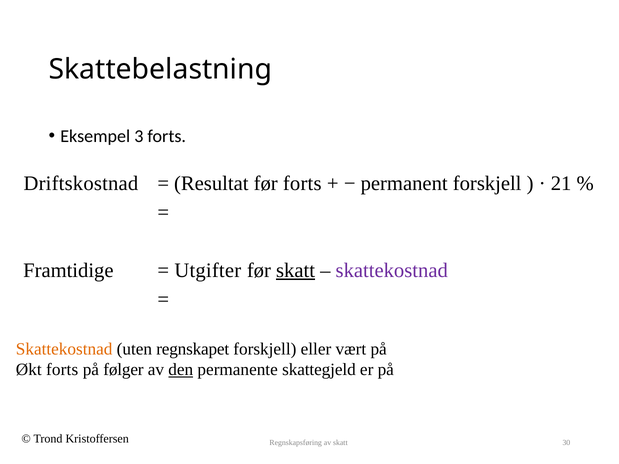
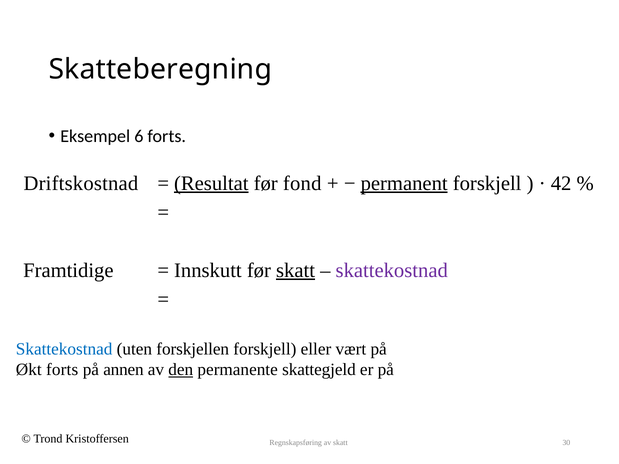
Skattebelastning: Skattebelastning -> Skatteberegning (160, 69)
3: 3 -> 6 (139, 136)
Resultat underline: none -> present (211, 183)
før forts: forts -> fond (302, 183)
permanent underline: none -> present (404, 183)
21: 21 -> 42 (561, 183)
Utgifter: Utgifter -> Innskutt (208, 270)
Skattekostnad colour: orange -> blue (64, 349)
regnskapet: regnskapet -> forskjellen (193, 349)
følger: følger -> annen (123, 370)
